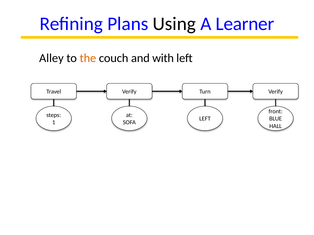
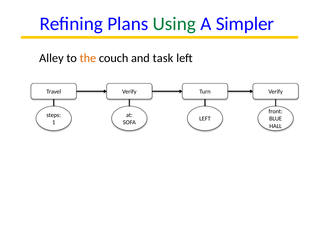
Using colour: black -> green (174, 24)
Learner: Learner -> Simpler (245, 24)
with: with -> task (163, 58)
